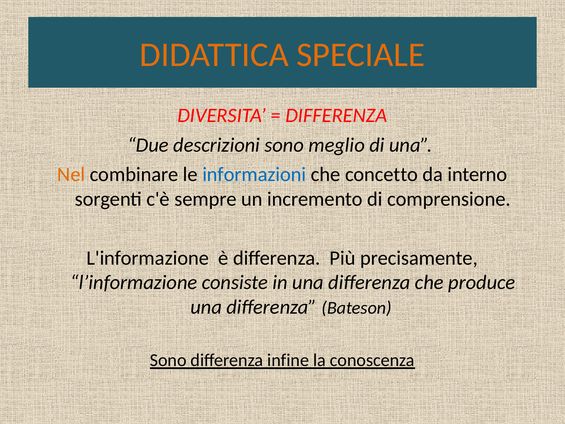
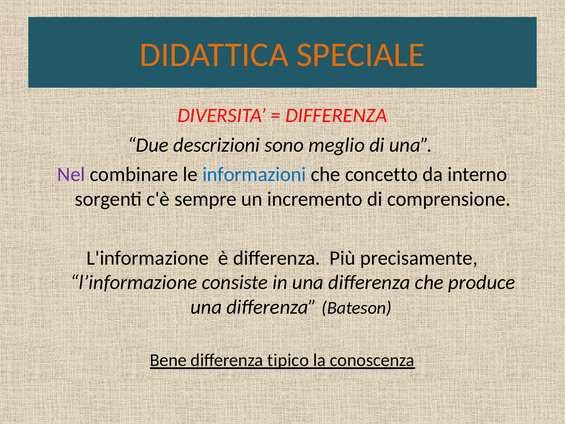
Nel colour: orange -> purple (71, 174)
Sono: Sono -> Bene (168, 360)
infine: infine -> tipico (288, 360)
